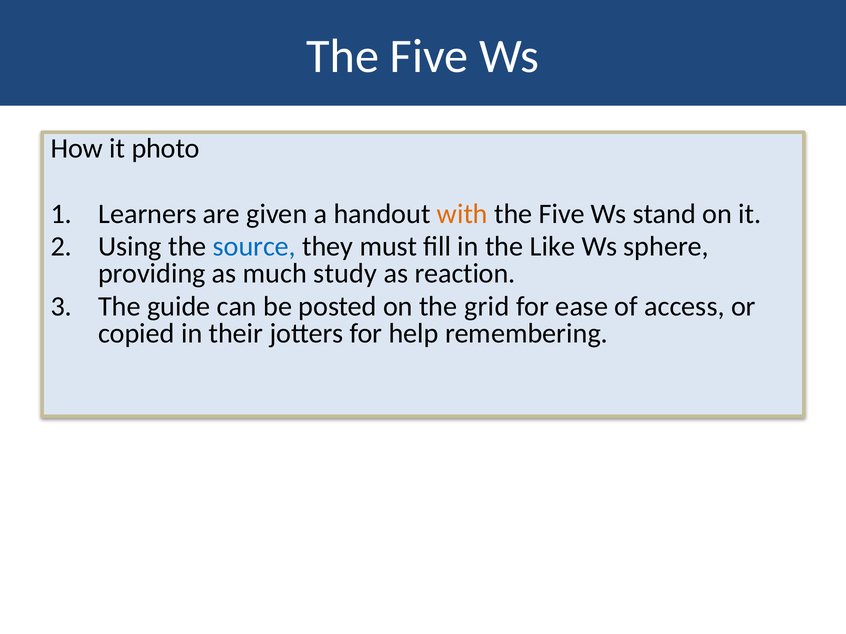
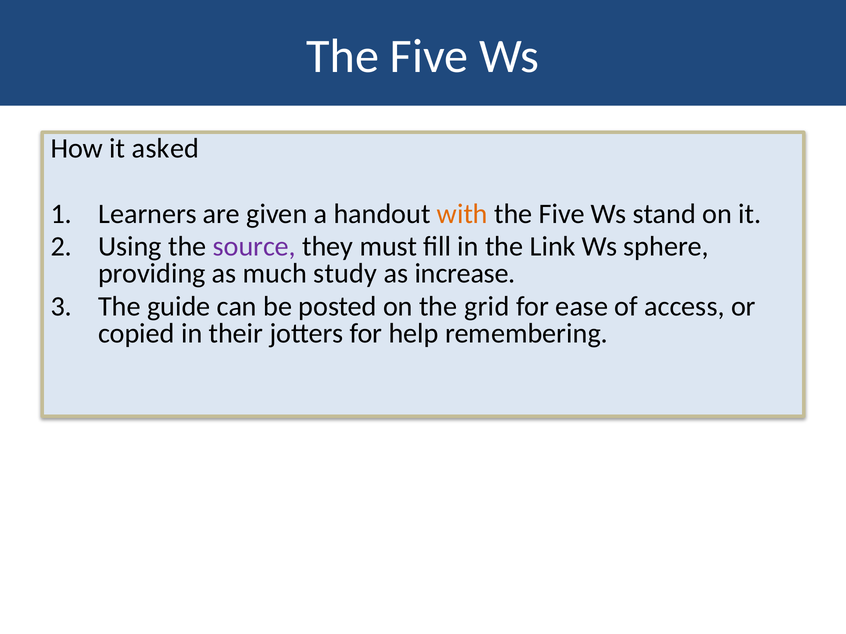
photo: photo -> asked (165, 149)
source colour: blue -> purple (254, 247)
Like: Like -> Link (553, 247)
reaction: reaction -> increase (465, 274)
